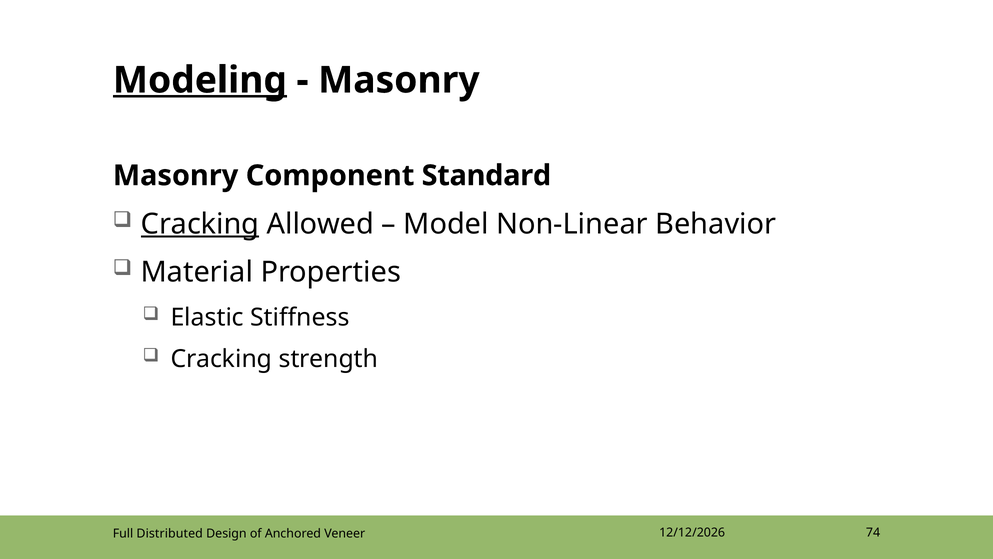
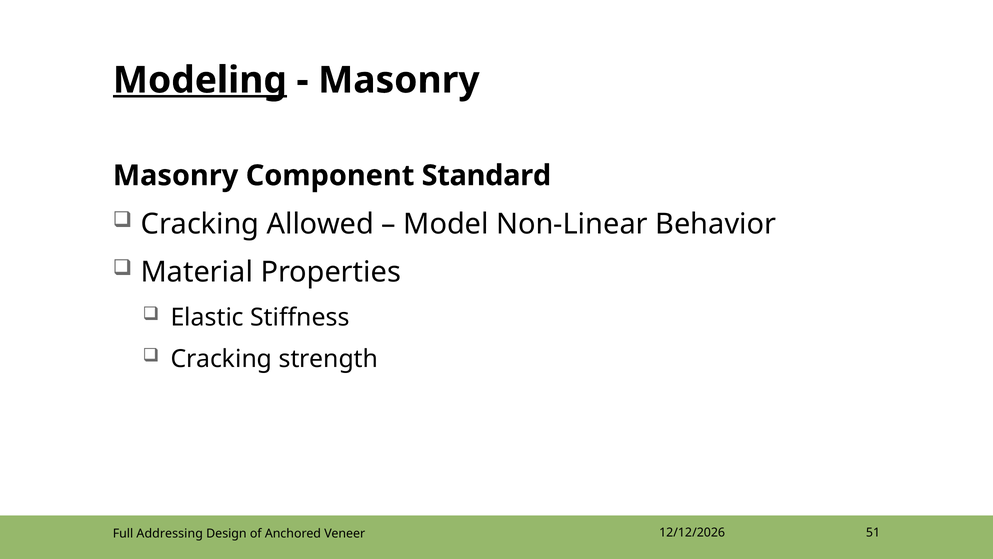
Cracking underline: present -> none (200, 224)
Distributed: Distributed -> Addressing (170, 534)
74: 74 -> 51 (873, 533)
